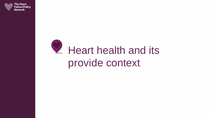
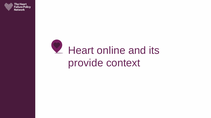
health: health -> online (111, 51)
